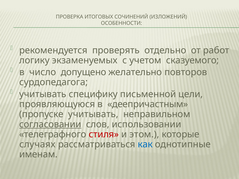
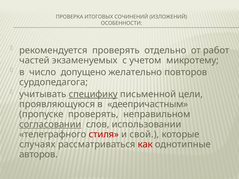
логику: логику -> частей (34, 60)
сказуемого: сказуемого -> микротему (193, 60)
специфику underline: none -> present (93, 94)
пропуске учитывать: учитывать -> проверять (93, 114)
этом: этом -> свой (144, 134)
как colour: blue -> red (145, 145)
именам: именам -> авторов (38, 155)
